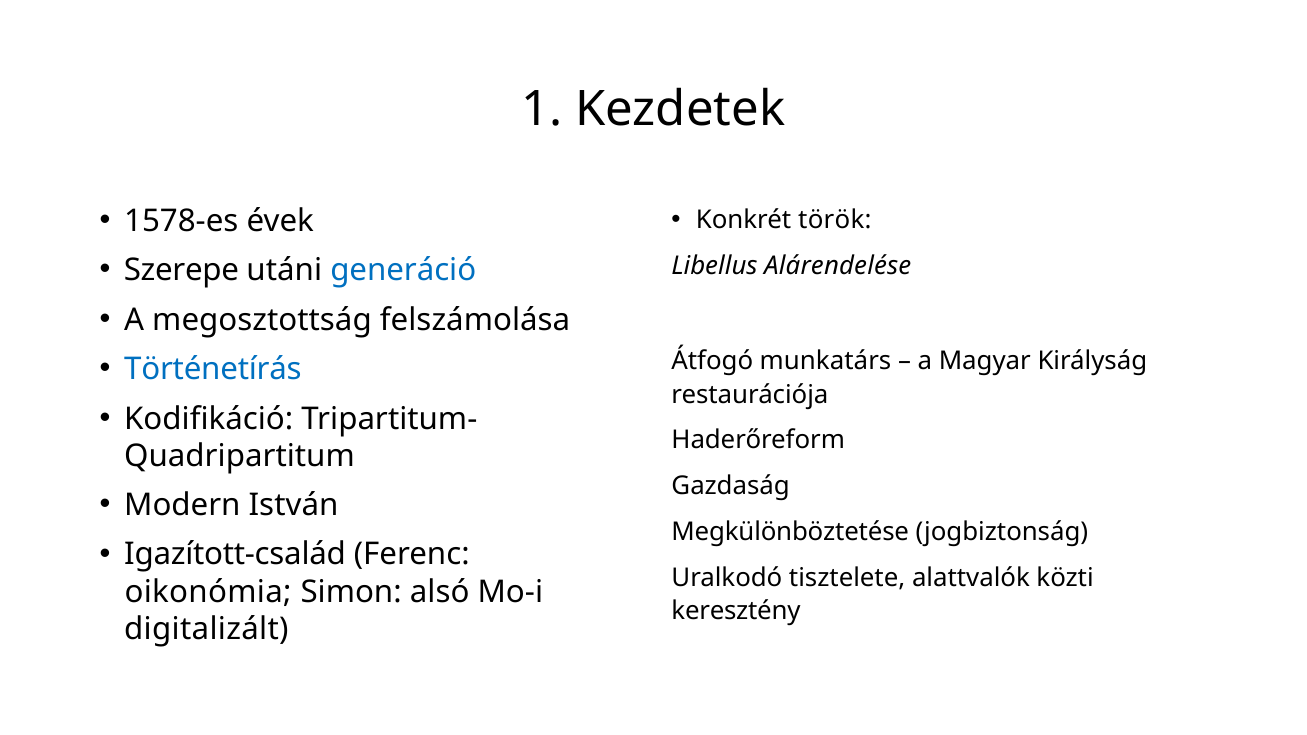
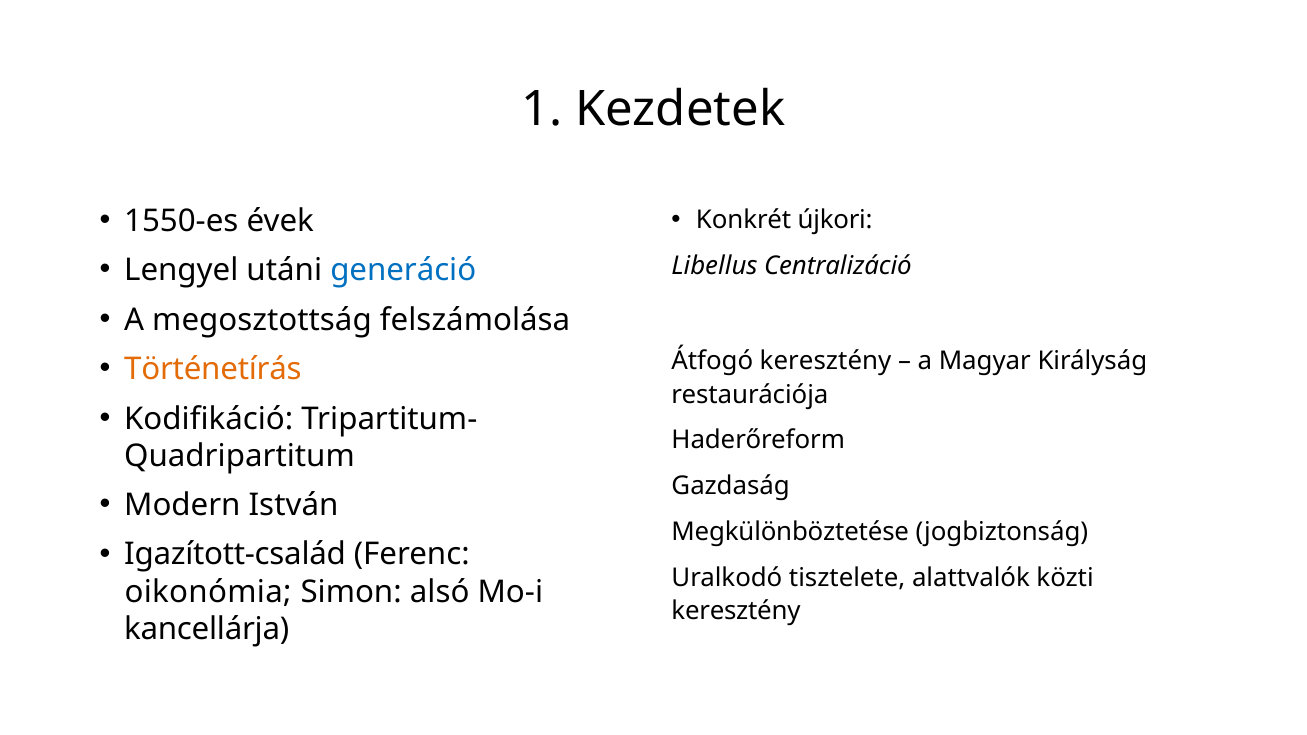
1578-es: 1578-es -> 1550-es (181, 221)
török: török -> újkori (835, 220)
Szerepe: Szerepe -> Lengyel (181, 271)
Alárendelése: Alárendelése -> Centralizáció (838, 266)
Történetírás colour: blue -> orange (213, 369)
Átfogó munkatárs: munkatárs -> keresztény (826, 361)
digitalizált: digitalizált -> kancellárja (207, 629)
